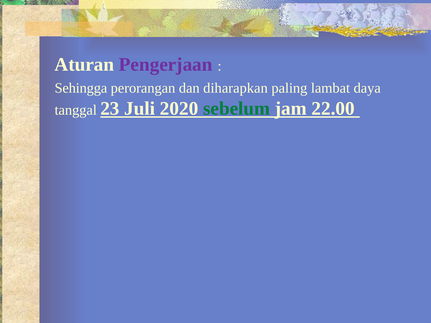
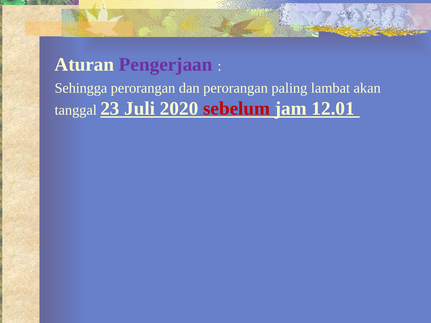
dan diharapkan: diharapkan -> perorangan (236, 88)
daya: daya -> akan (367, 88)
sebelum colour: green -> red (237, 109)
22.00: 22.00 -> 12.01 (333, 109)
